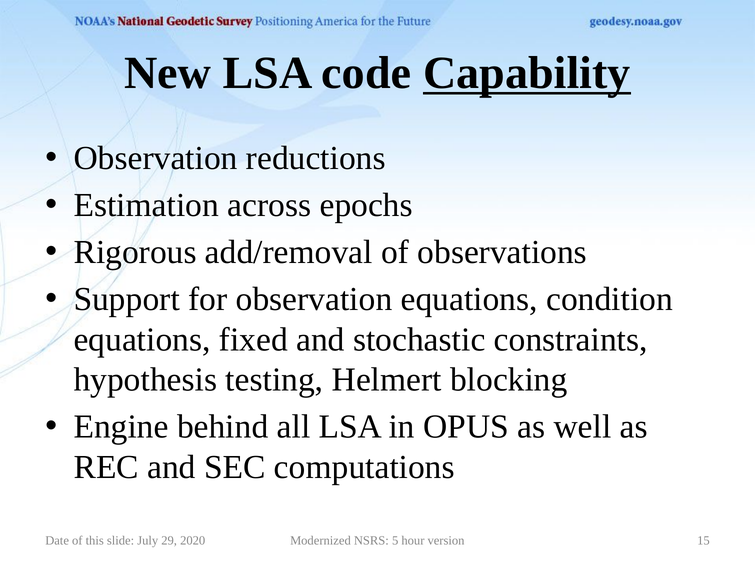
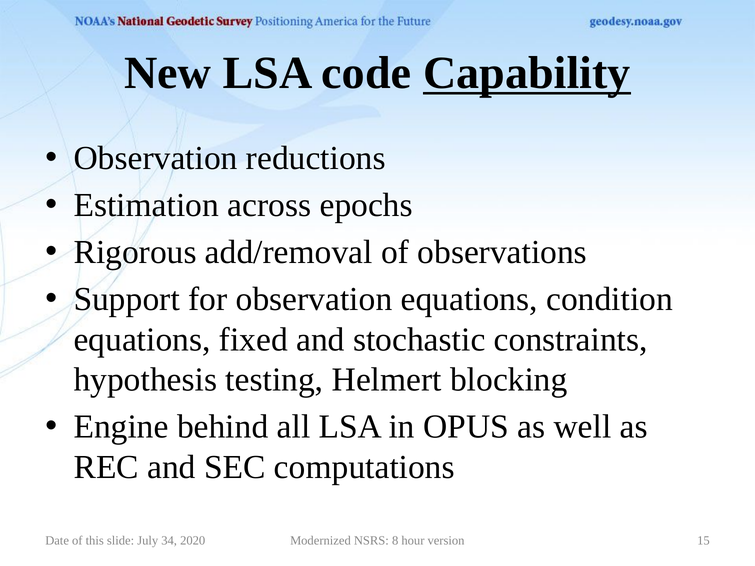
29: 29 -> 34 (169, 541)
5: 5 -> 8 (395, 541)
